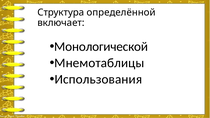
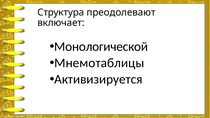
определённой: определённой -> преодолевают (121, 12)
Использования: Использования -> Активизируется (98, 79)
